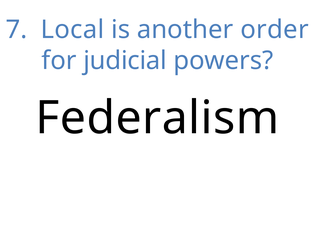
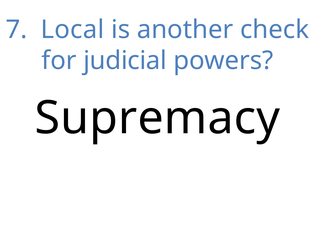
order: order -> check (275, 30)
Federalism: Federalism -> Supremacy (157, 118)
